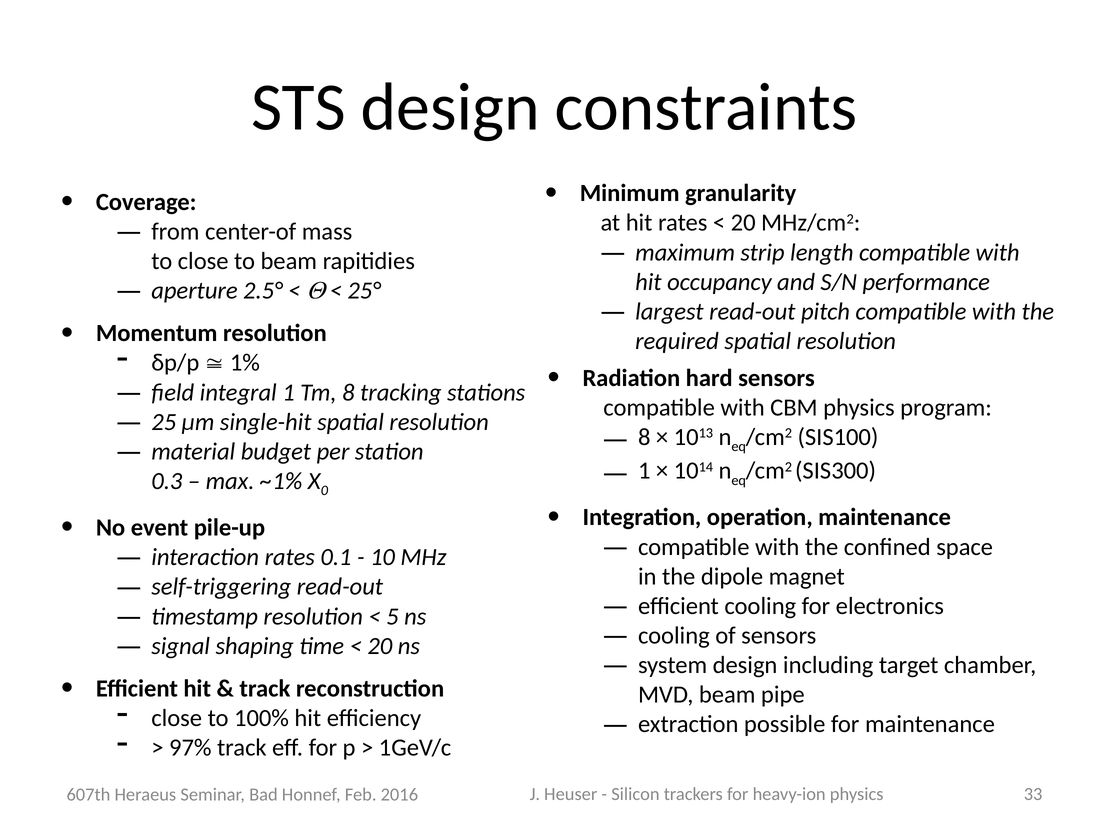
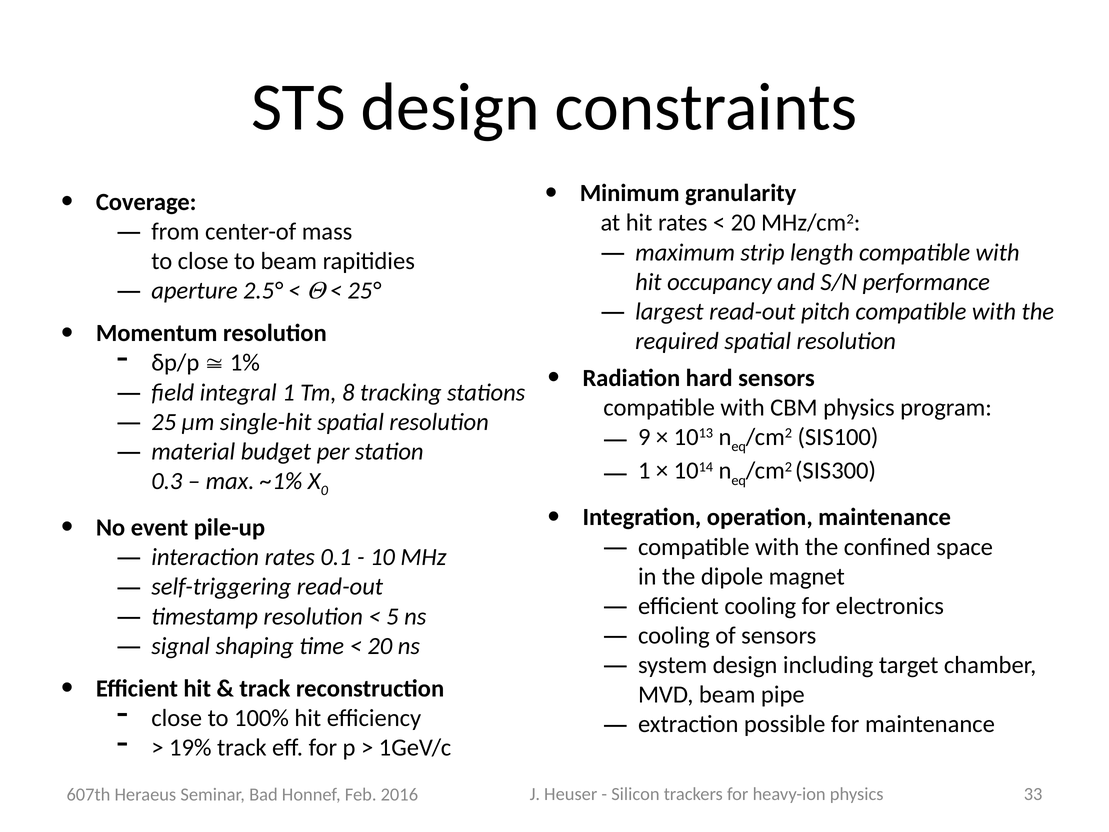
8: 8 -> 9 (644, 437)
97%: 97% -> 19% (190, 747)
